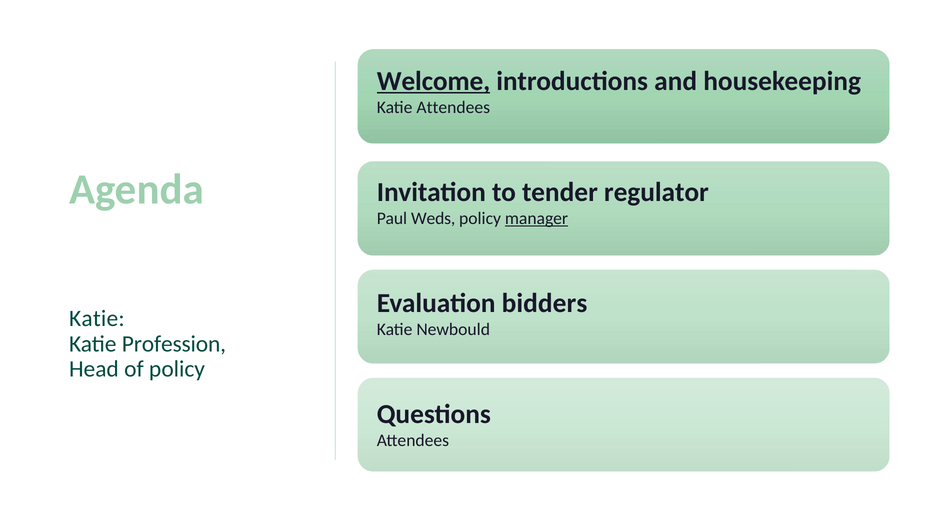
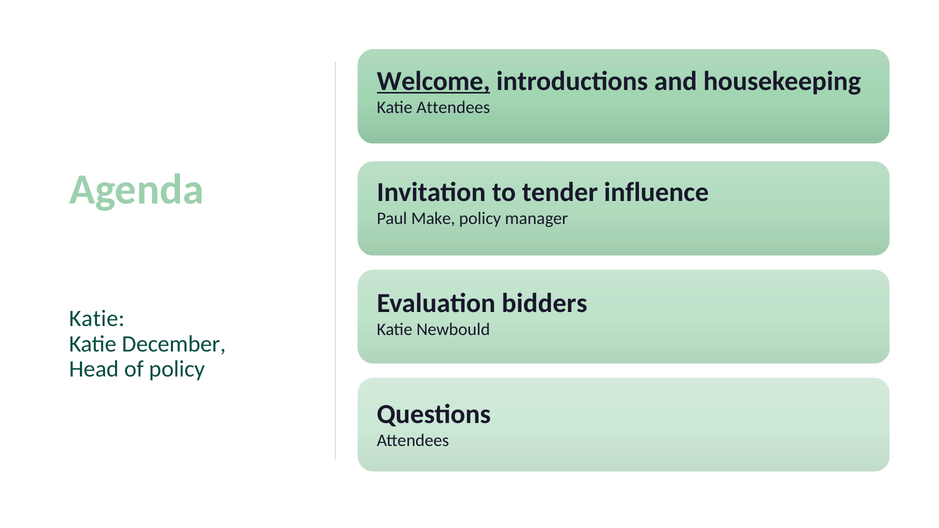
regulator: regulator -> influence (656, 192)
Weds: Weds -> Make (433, 218)
manager underline: present -> none (537, 218)
Profession: Profession -> December (174, 344)
